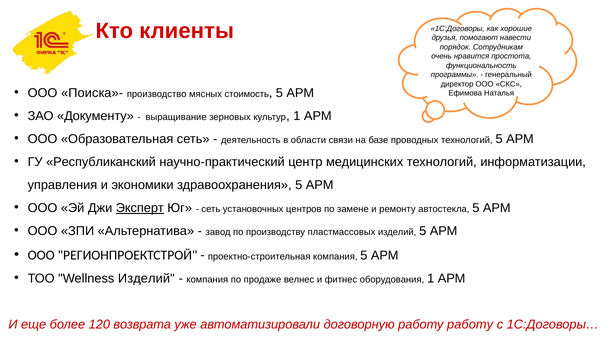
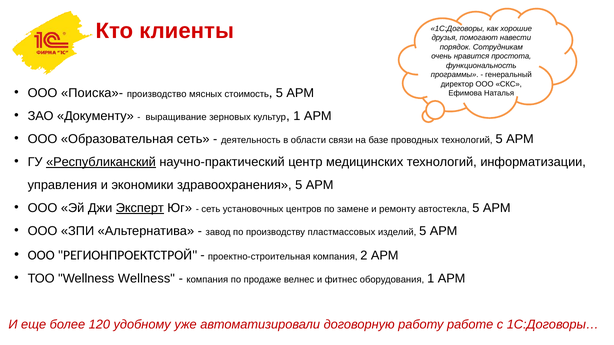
Республиканский underline: none -> present (101, 162)
компания 5: 5 -> 2 (364, 256)
Wellness Изделий: Изделий -> Wellness (146, 279)
возврата: возврата -> удобному (142, 325)
работу работу: работу -> работе (470, 325)
